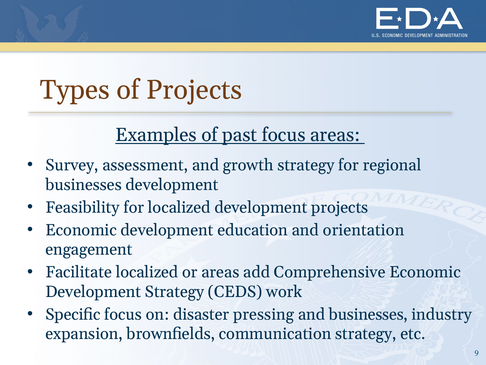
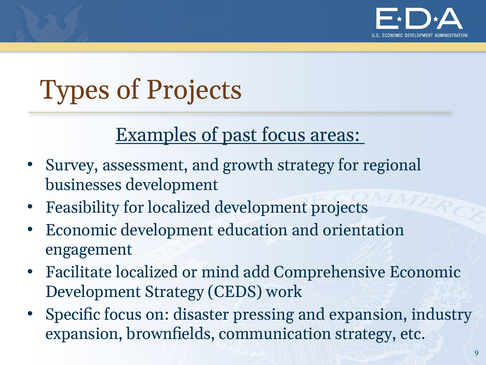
or areas: areas -> mind (220, 272)
and businesses: businesses -> expansion (368, 314)
